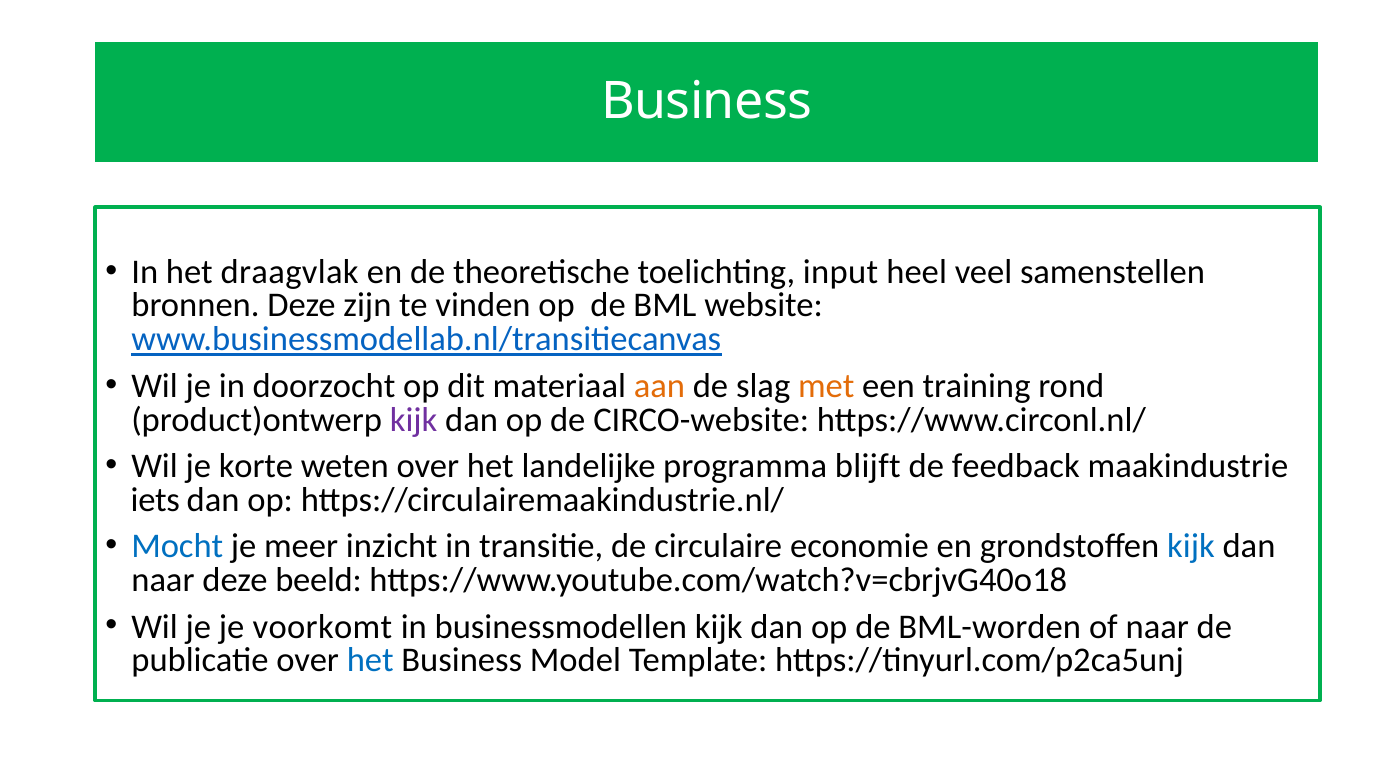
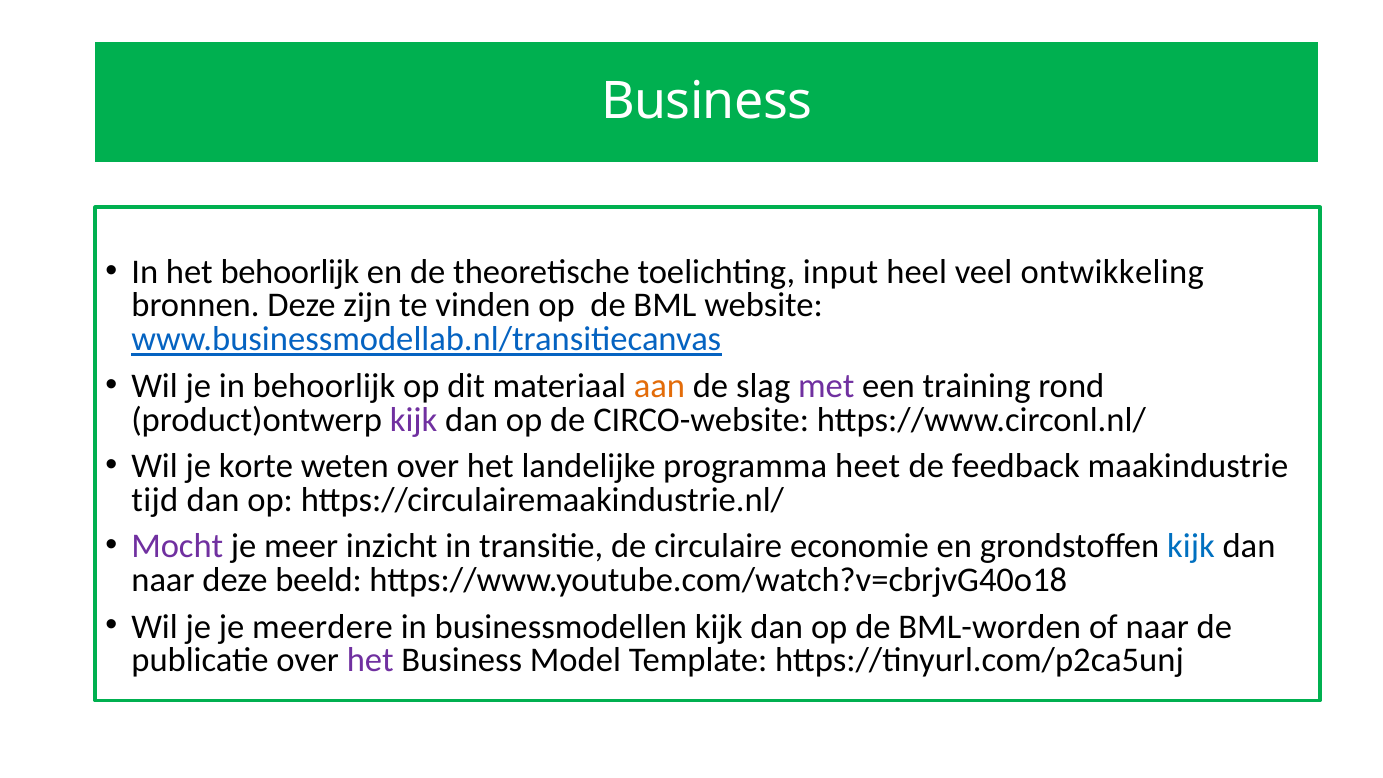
het draagvlak: draagvlak -> behoorlijk (290, 272)
samenstellen: samenstellen -> ontwikkeling (1112, 272)
in doorzocht: doorzocht -> behoorlijk (324, 386)
met colour: orange -> purple (826, 386)
blijft: blijft -> heet (868, 466)
iets: iets -> tijd (155, 500)
Mocht colour: blue -> purple (177, 546)
voorkomt: voorkomt -> meerdere (322, 627)
het colour: blue -> purple (370, 660)
